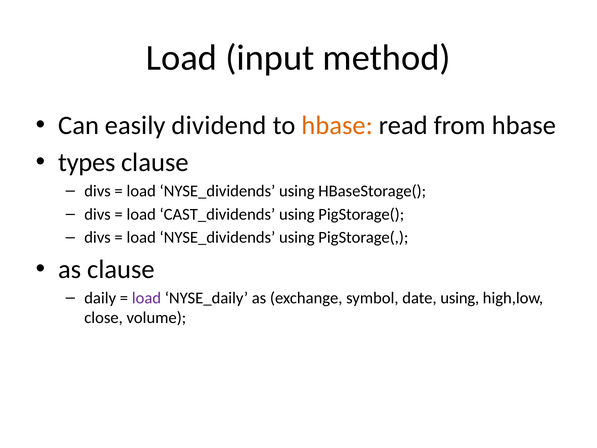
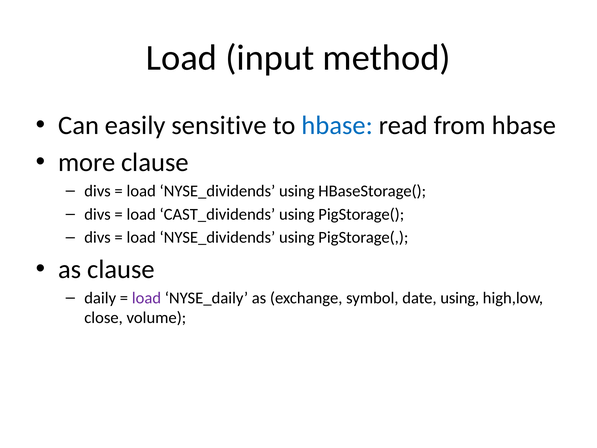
dividend: dividend -> sensitive (219, 125)
hbase colour: orange -> blue (337, 125)
types: types -> more (87, 162)
